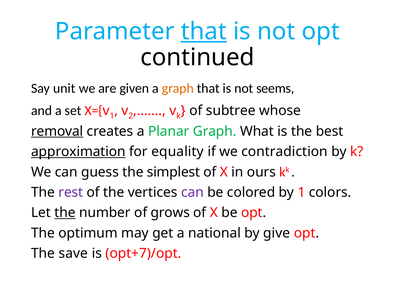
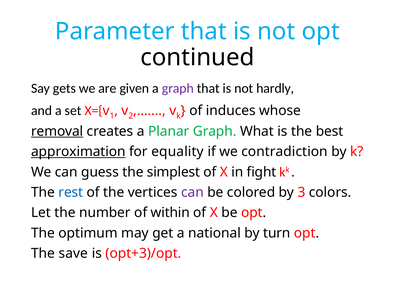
that underline: present -> none (204, 31)
unit: unit -> gets (64, 88)
graph colour: orange -> purple (178, 88)
seems: seems -> hardly (275, 88)
subtree: subtree -> induces (231, 110)
ours: ours -> fight (262, 172)
rest colour: purple -> blue (71, 192)
by 1: 1 -> 3 (301, 192)
the underline: present -> none (65, 212)
grows: grows -> within (170, 212)
give: give -> turn (277, 232)
opt+7)/opt: opt+7)/opt -> opt+3)/opt (143, 253)
